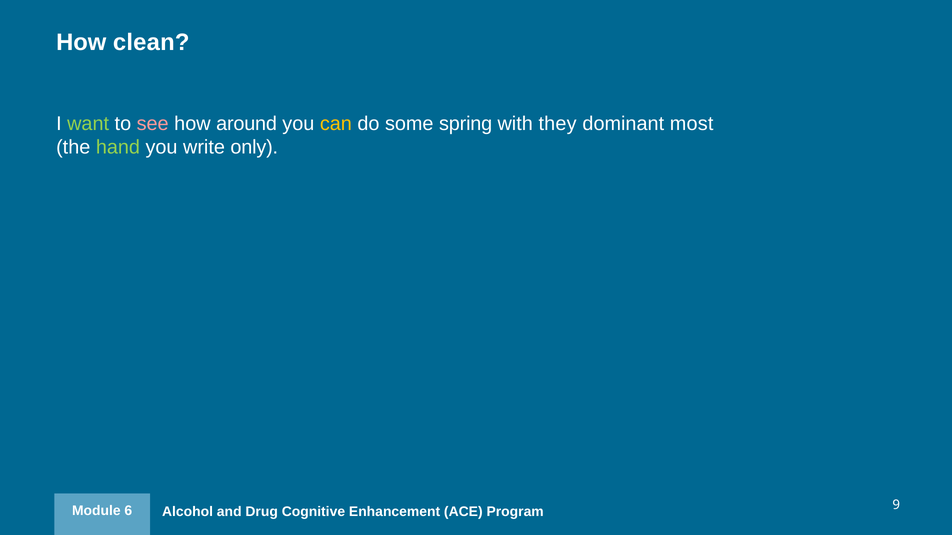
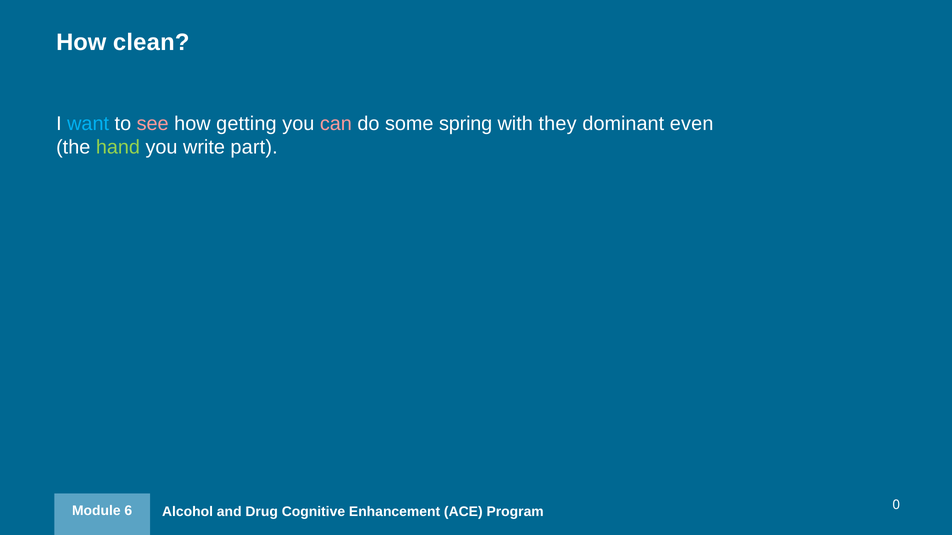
want colour: light green -> light blue (88, 124)
around: around -> getting (246, 124)
can colour: yellow -> pink (336, 124)
most: most -> even (692, 124)
only: only -> part (254, 147)
9: 9 -> 0 (896, 505)
